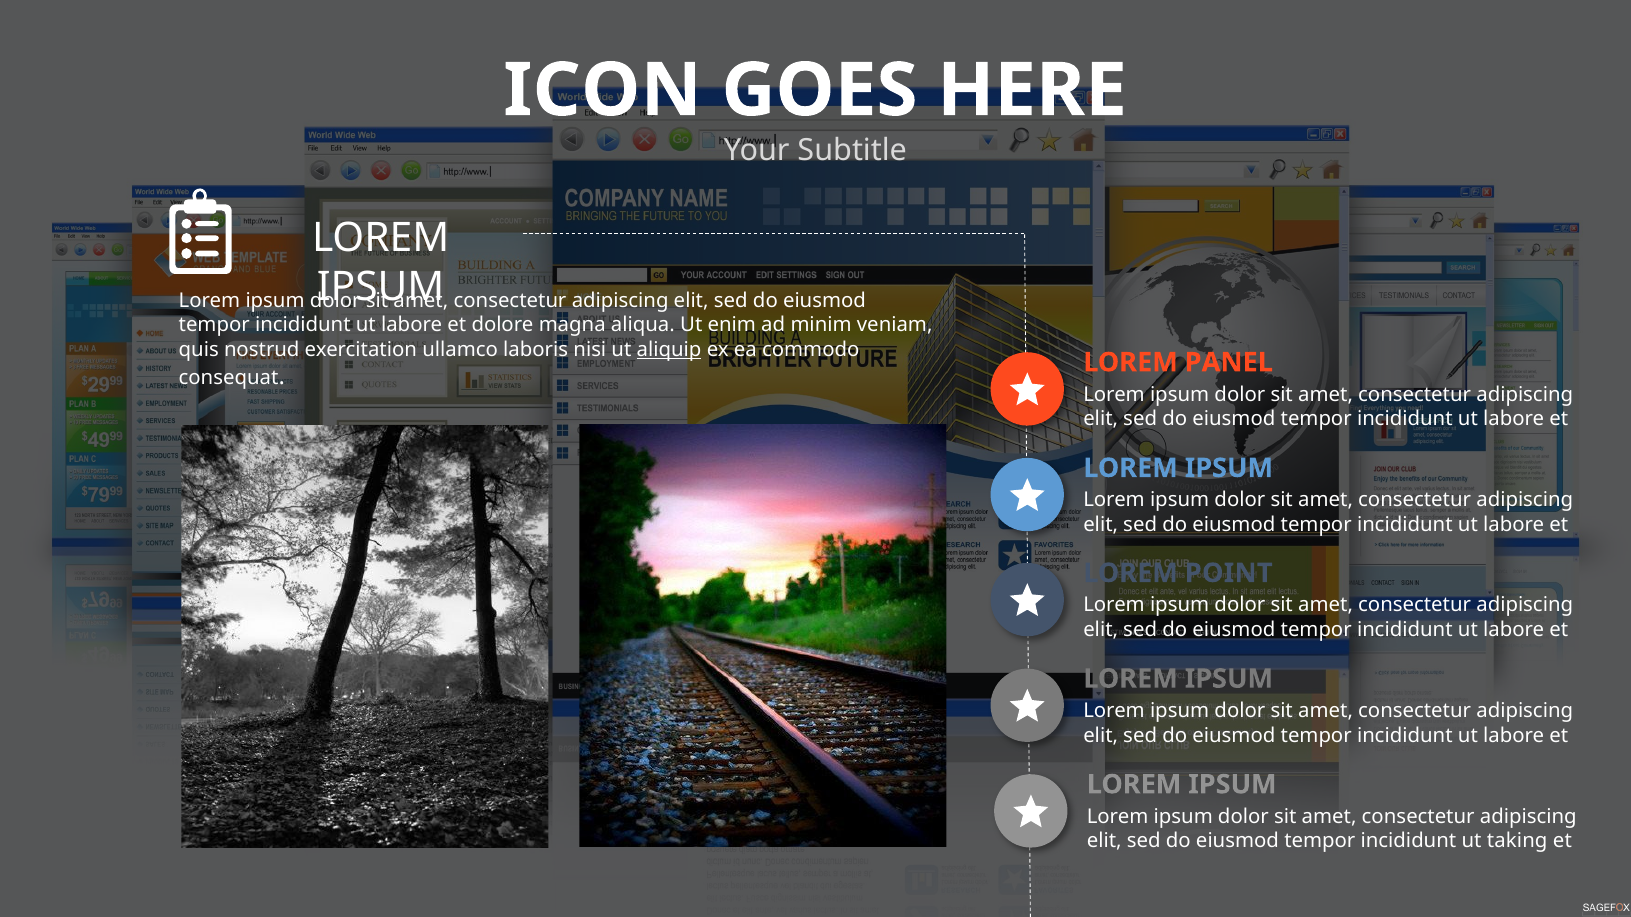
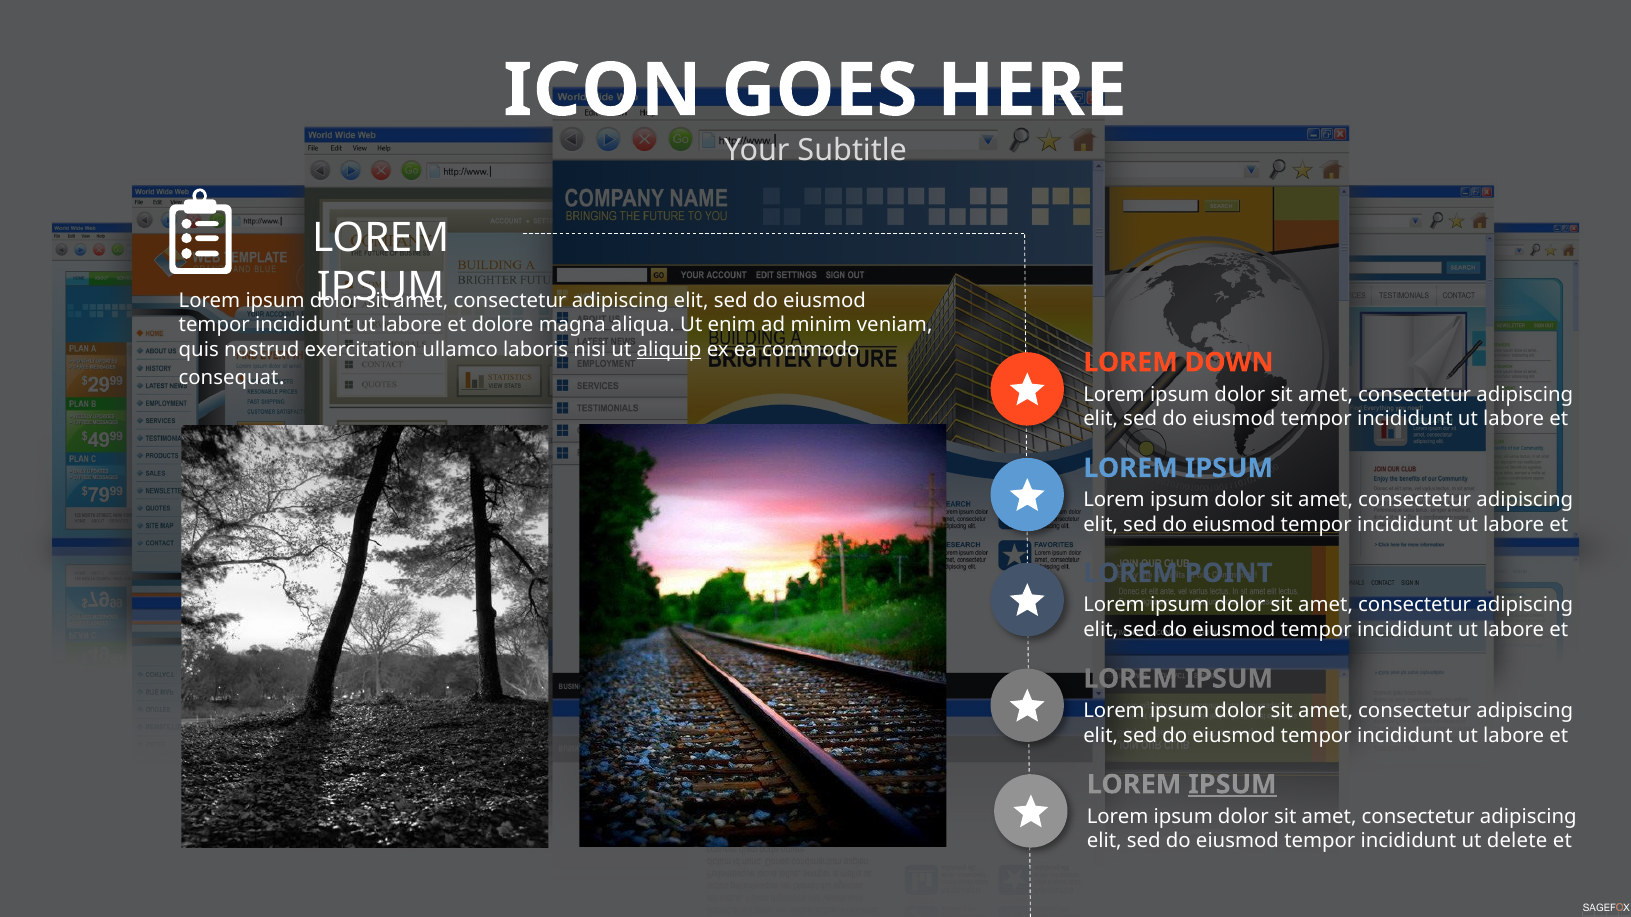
PANEL: PANEL -> DOWN (1229, 363)
IPSUM underline: none -> present (1232, 785)
taking: taking -> delete (1517, 841)
